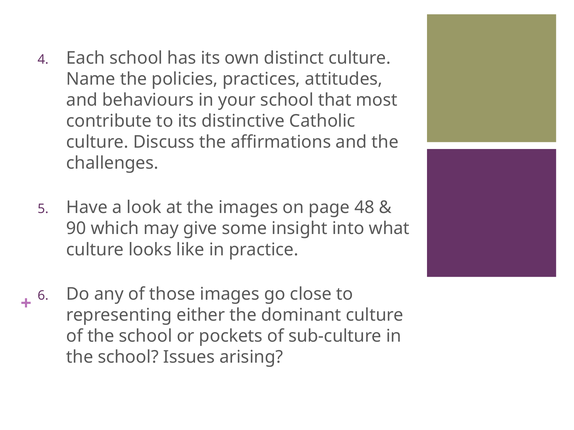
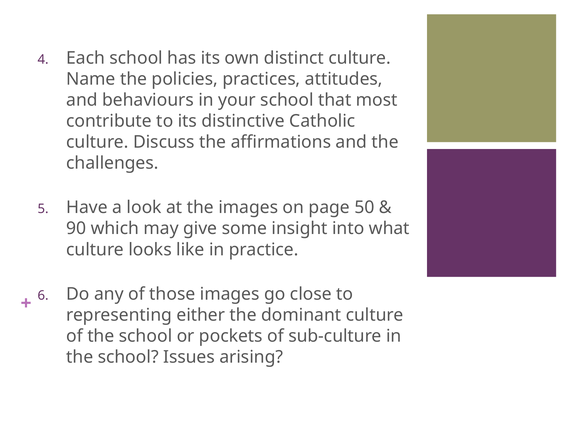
48: 48 -> 50 (364, 208)
